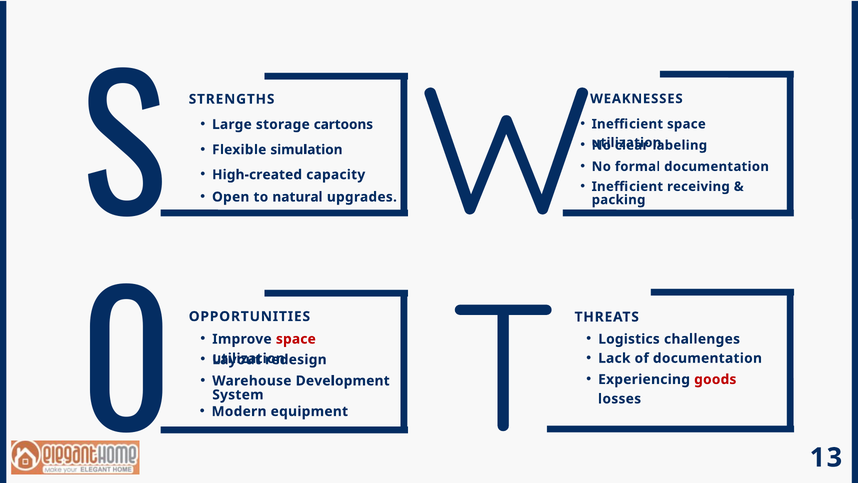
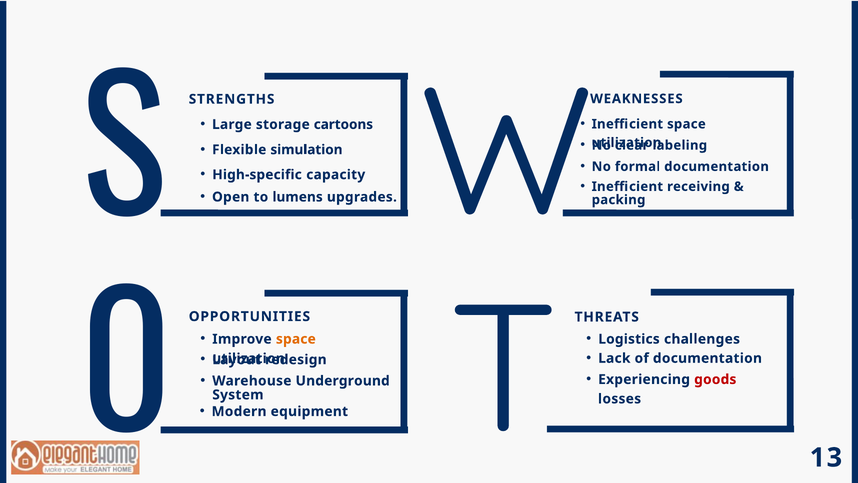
High-created: High-created -> High-specific (257, 175)
natural: natural -> lumens (298, 197)
space colour: red -> orange (296, 339)
Development: Development -> Underground (343, 381)
